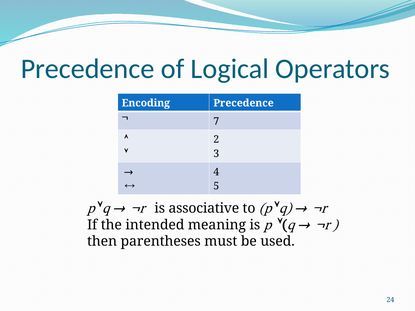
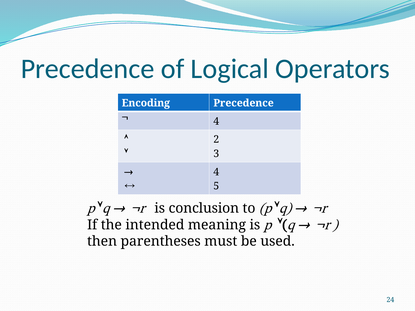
7: 7 -> 4 (216, 121)
associative: associative -> conclusion (204, 208)
